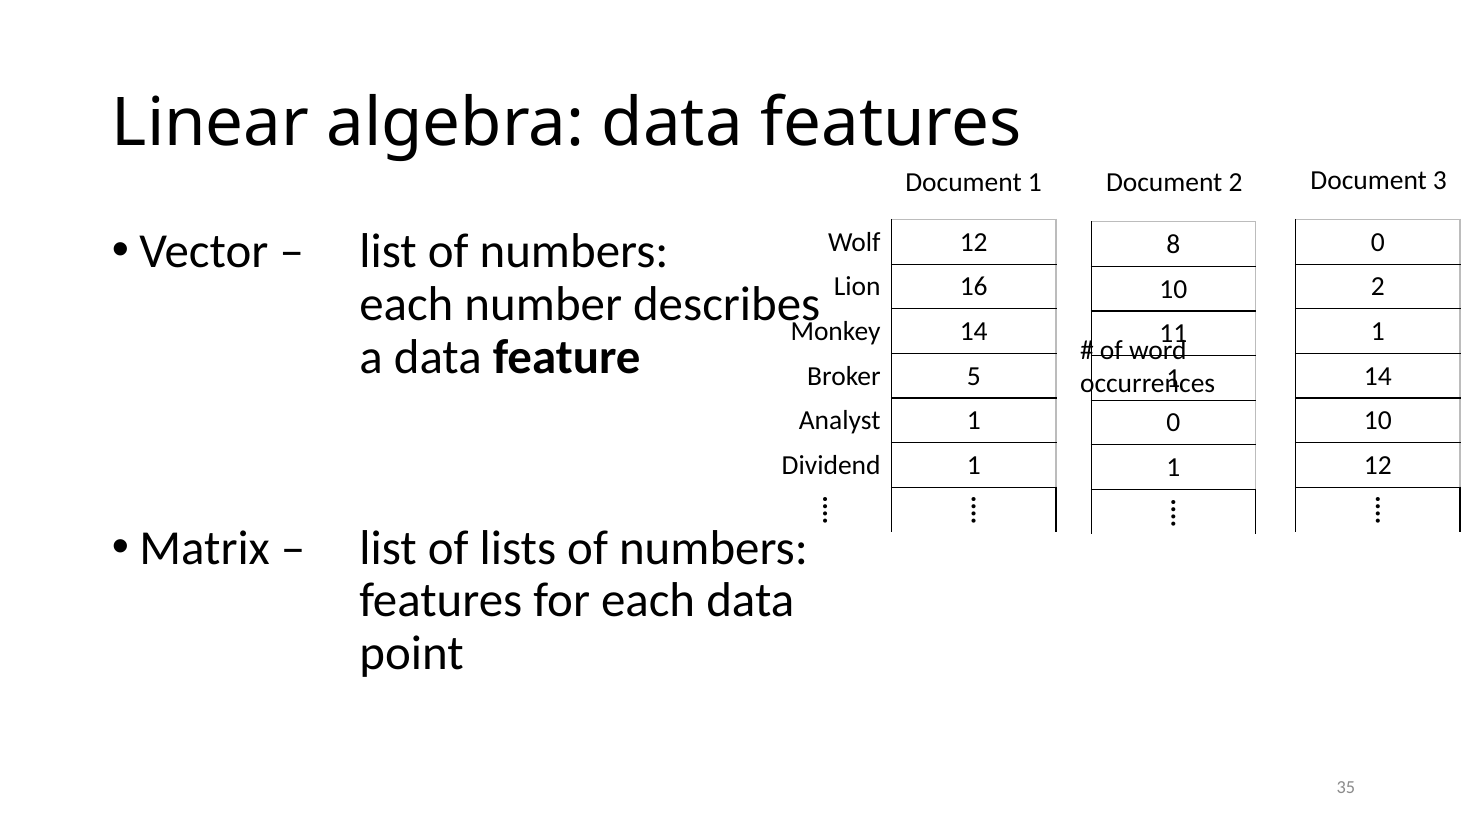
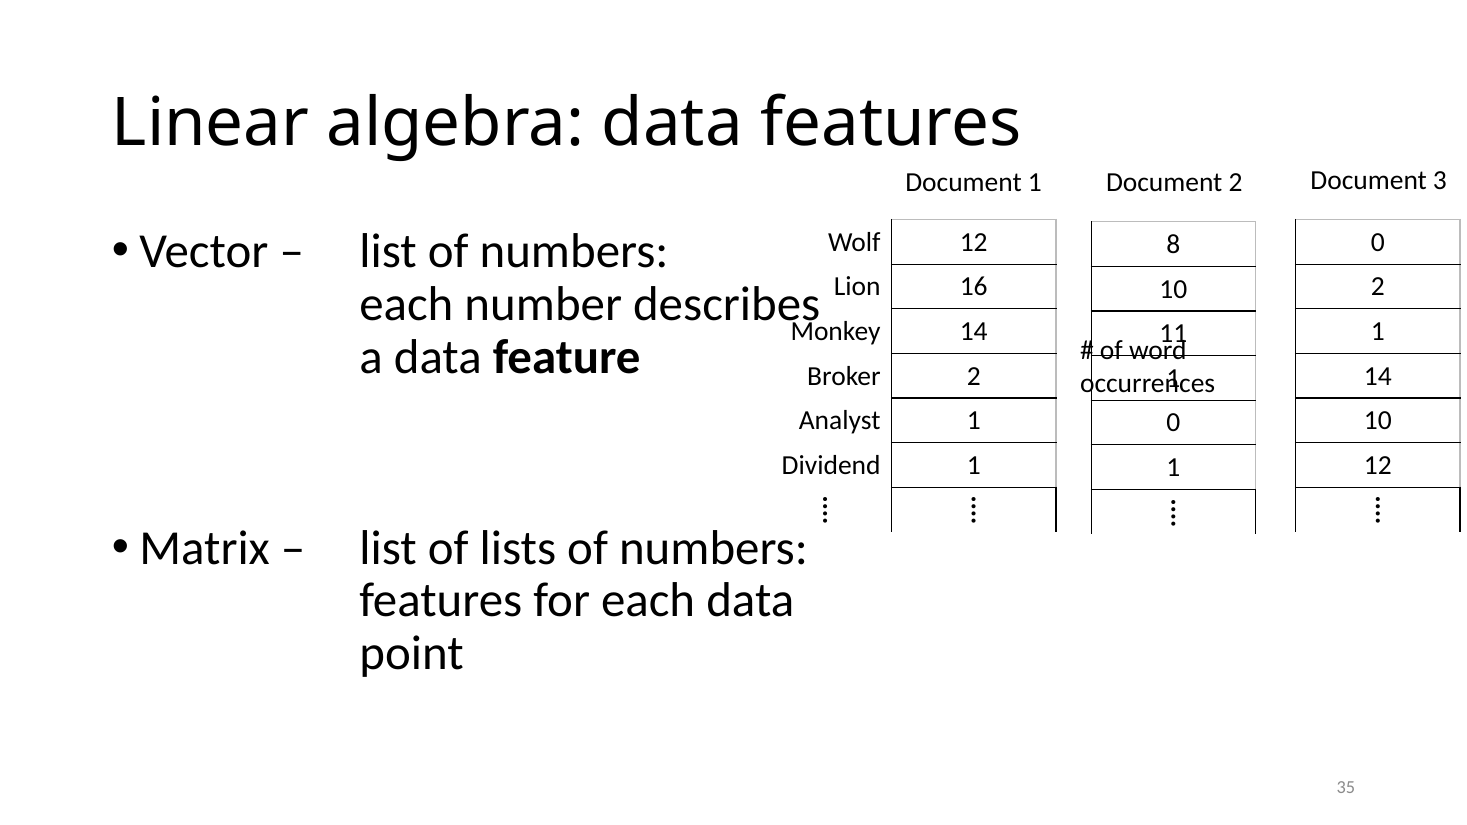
Broker 5: 5 -> 2 (974, 376)
